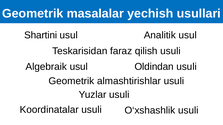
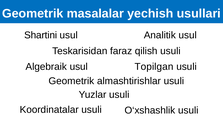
Oldindan: Oldindan -> Topilgan (154, 67)
